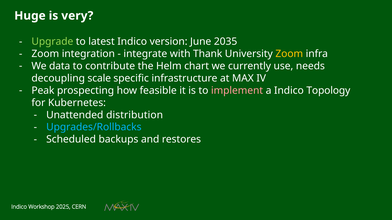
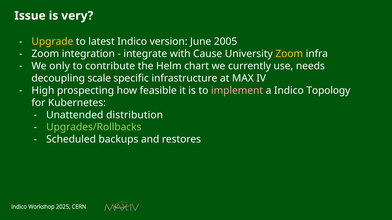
Huge: Huge -> Issue (30, 16)
Upgrade colour: light green -> yellow (52, 42)
2035: 2035 -> 2005 (226, 42)
Thank: Thank -> Cause (208, 54)
data: data -> only (60, 66)
Peak: Peak -> High (43, 91)
Upgrades/Rollbacks colour: light blue -> light green (94, 127)
